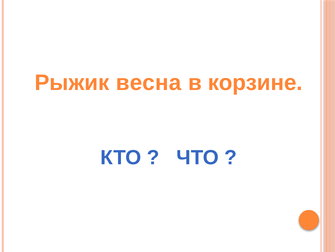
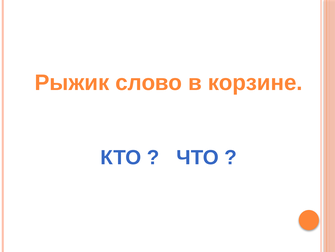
весна: весна -> слово (149, 83)
